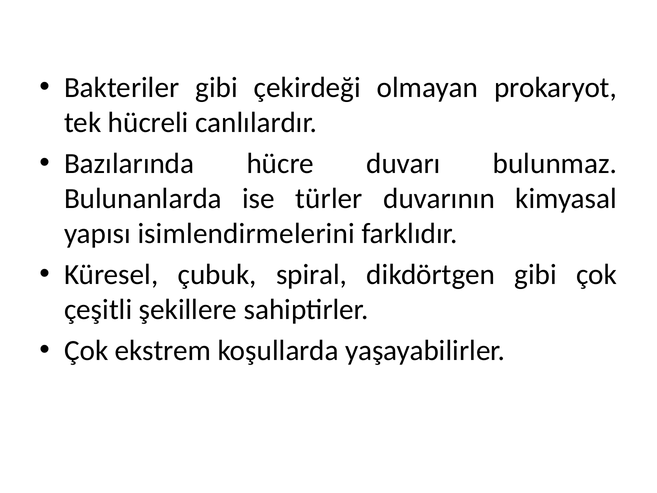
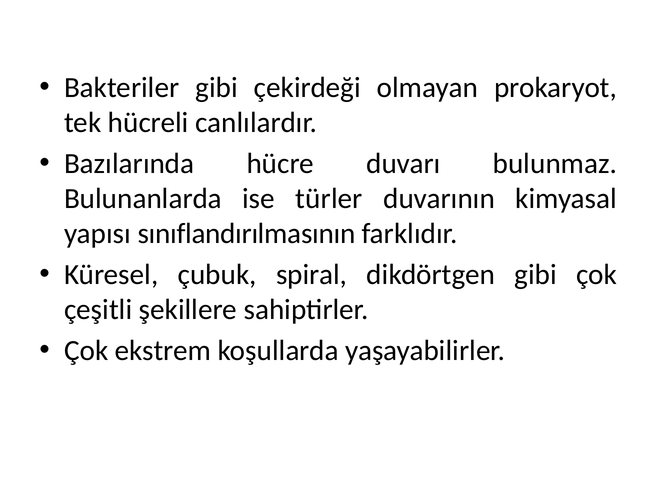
isimlendirmelerini: isimlendirmelerini -> sınıflandırılmasının (246, 234)
